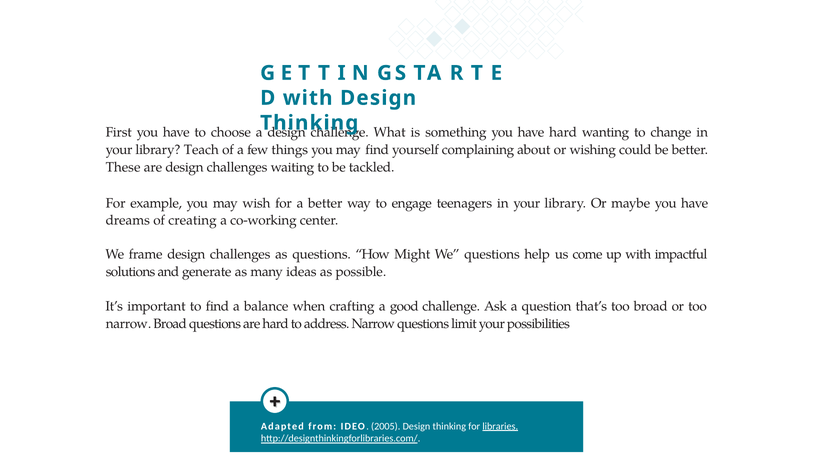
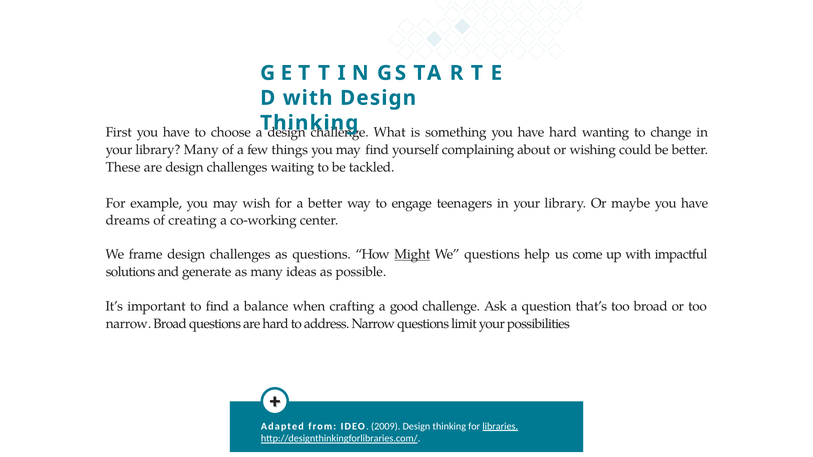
library Teach: Teach -> Many (201, 150)
Might underline: none -> present (412, 255)
2005: 2005 -> 2009 (386, 426)
